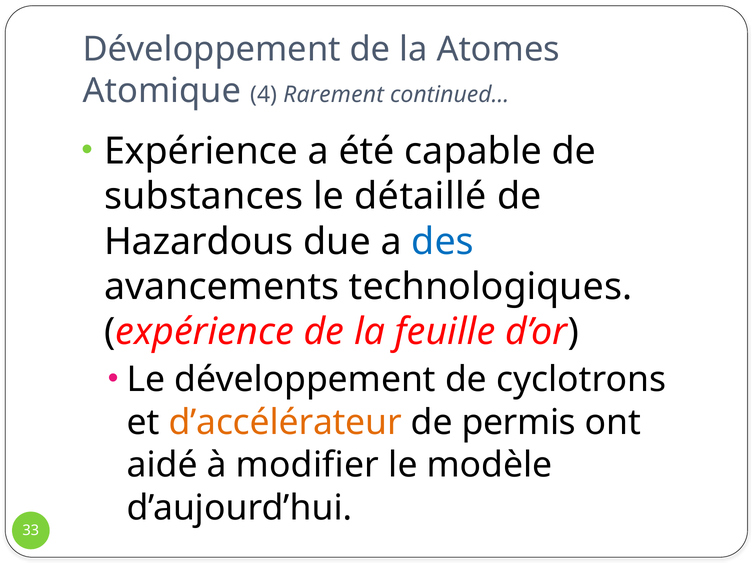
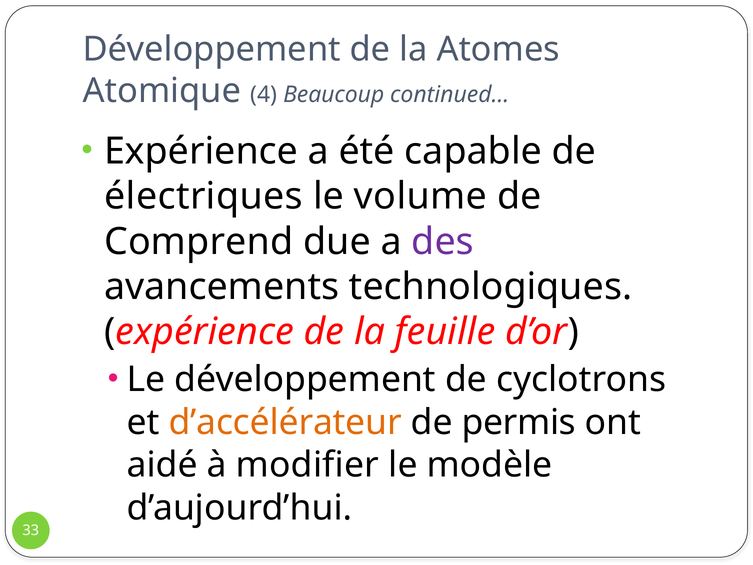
Rarement: Rarement -> Beaucoup (334, 95)
substances: substances -> électriques (204, 196)
détaillé: détaillé -> volume (420, 196)
Hazardous: Hazardous -> Comprend (199, 242)
des colour: blue -> purple (443, 242)
